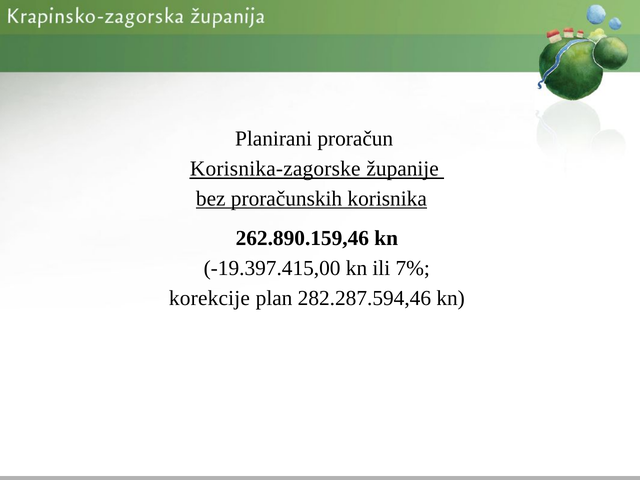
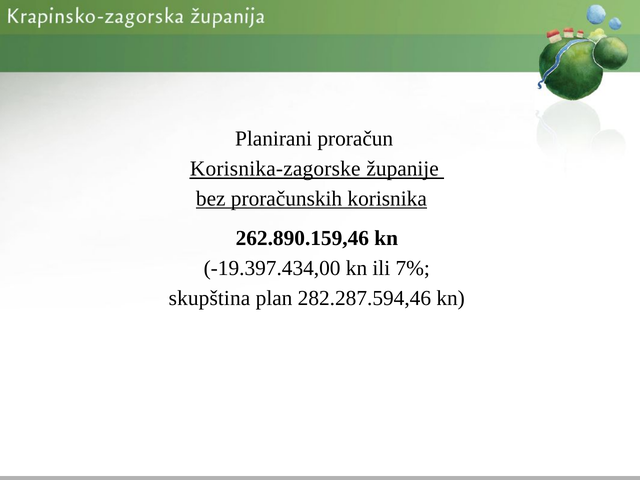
-19.397.415,00: -19.397.415,00 -> -19.397.434,00 (272, 268)
korekcije: korekcije -> skupština (209, 298)
